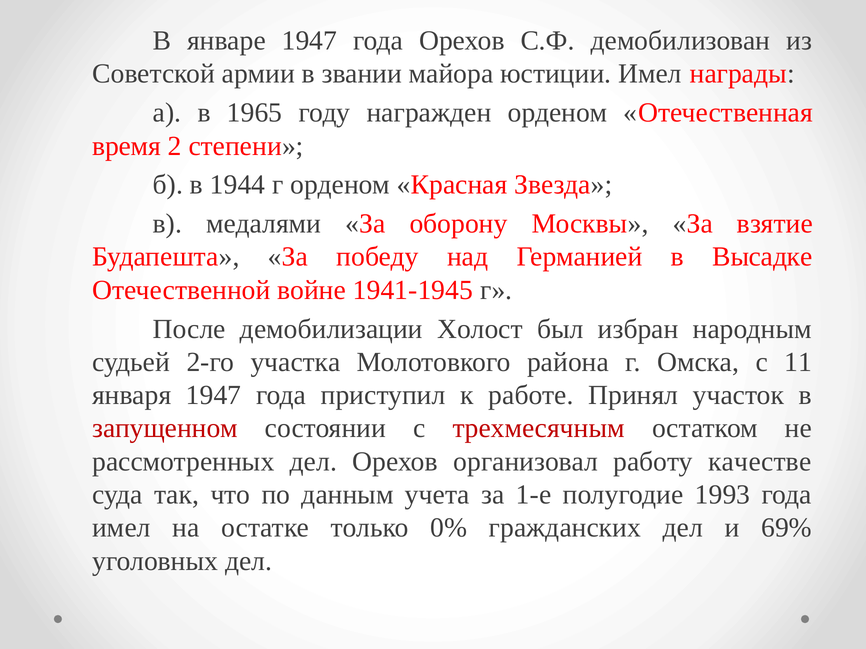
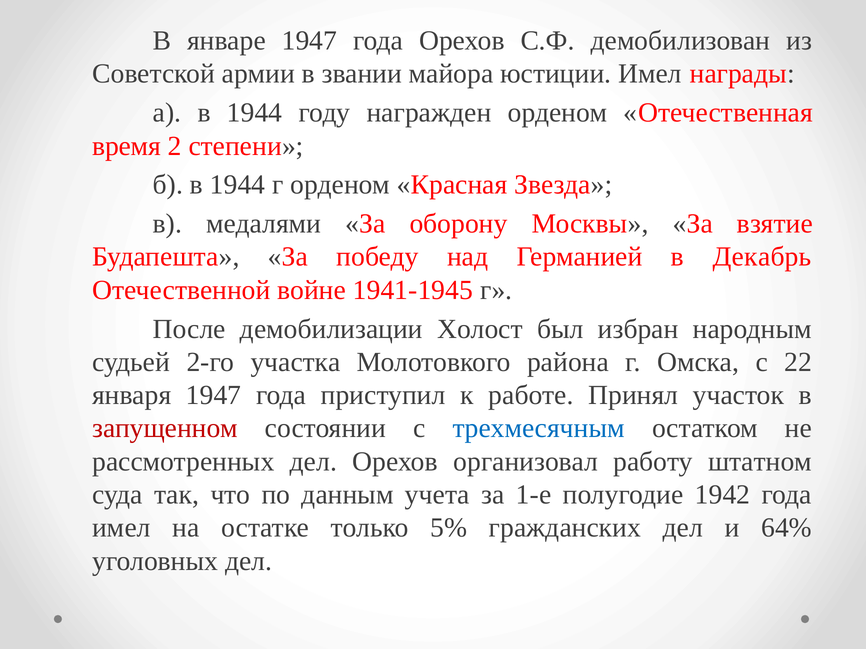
а в 1965: 1965 -> 1944 (255, 113)
Высадке: Высадке -> Декабрь (762, 257)
11: 11 -> 22 (798, 362)
трехмесячным colour: red -> blue (539, 429)
качестве: качестве -> штатном (760, 462)
1993: 1993 -> 1942 (723, 495)
0%: 0% -> 5% (449, 528)
69%: 69% -> 64% (787, 528)
